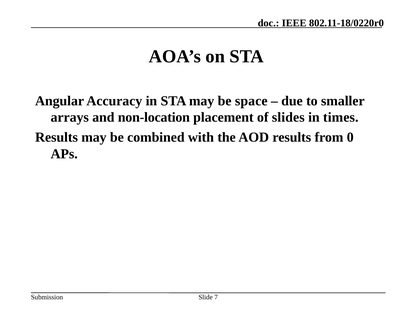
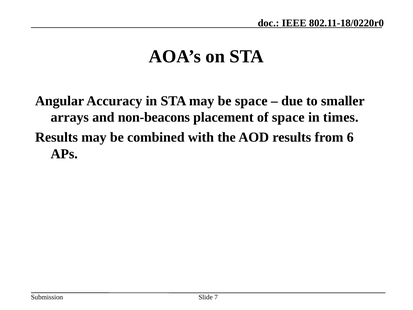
non-location: non-location -> non-beacons (154, 117)
of slides: slides -> space (288, 117)
0: 0 -> 6 (350, 137)
